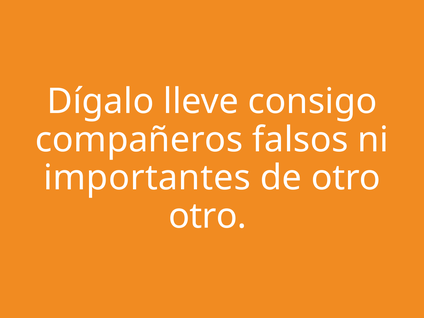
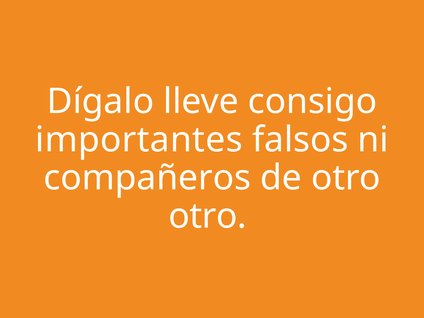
compañeros: compañeros -> importantes (139, 140)
importantes: importantes -> compañeros (147, 178)
